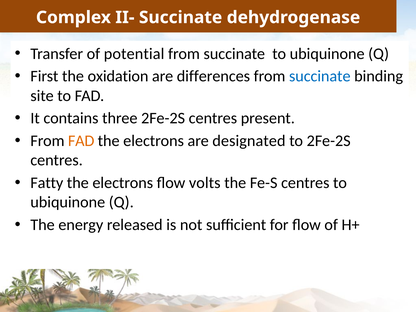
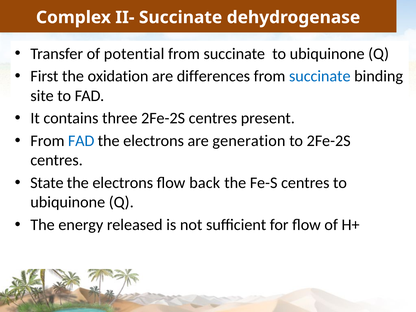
FAD colour: orange -> blue (81, 141)
designated: designated -> generation (249, 141)
Fatty: Fatty -> State (47, 183)
volts: volts -> back (205, 183)
